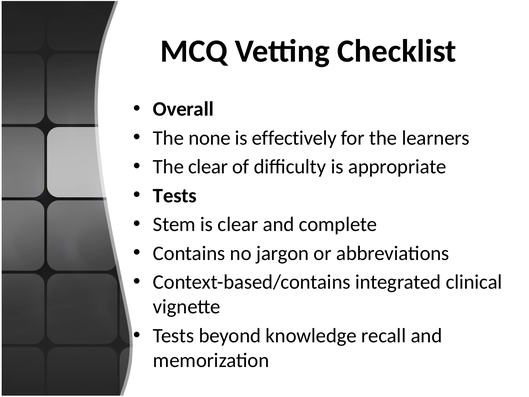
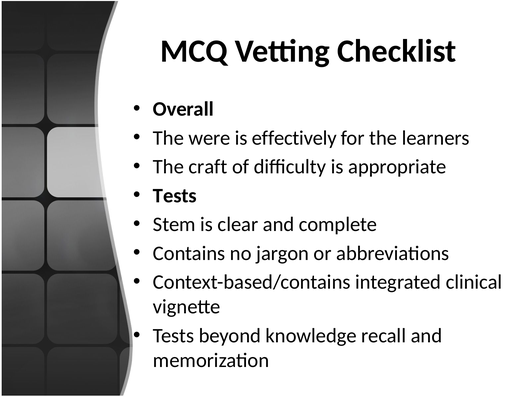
none: none -> were (210, 138)
The clear: clear -> craft (208, 167)
